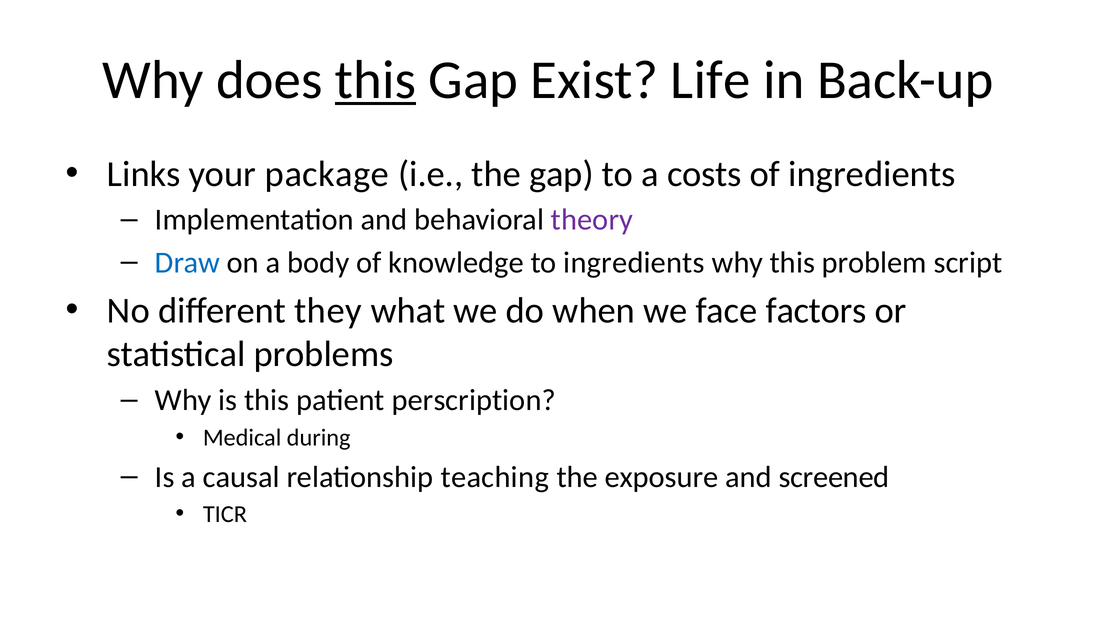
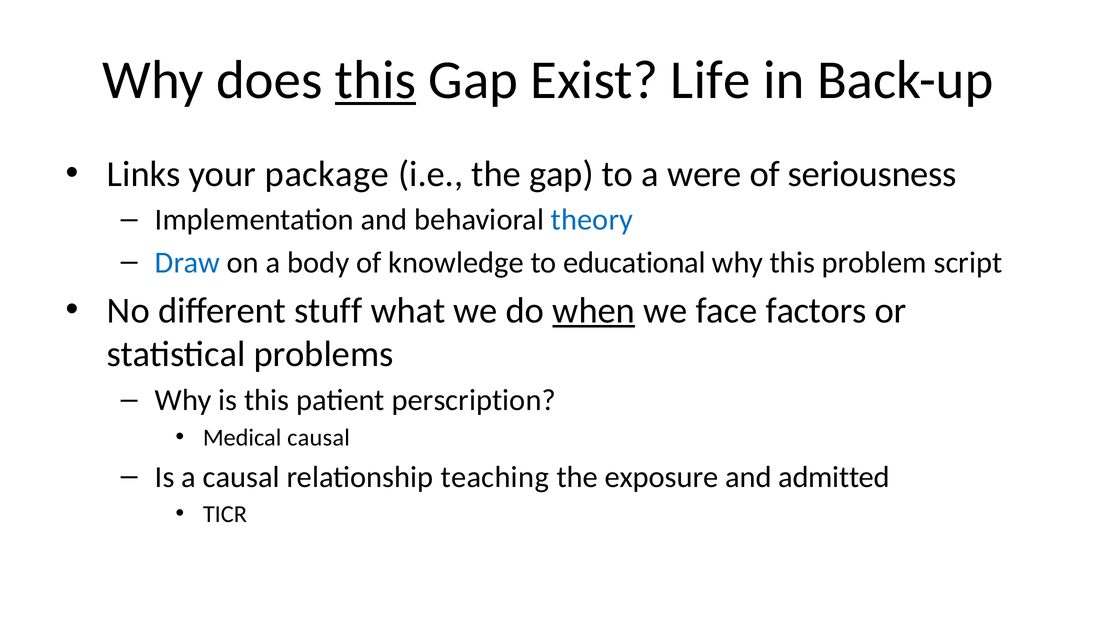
costs: costs -> were (704, 174)
of ingredients: ingredients -> seriousness (872, 174)
theory colour: purple -> blue (592, 220)
to ingredients: ingredients -> educational (634, 263)
they: they -> stuff (328, 311)
when underline: none -> present (594, 311)
Medical during: during -> causal (319, 438)
screened: screened -> admitted (834, 477)
